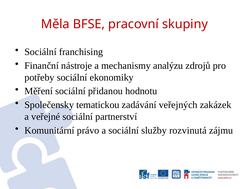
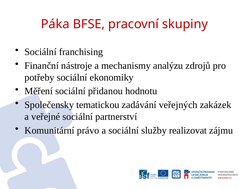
Měla: Měla -> Páka (55, 24)
rozvinutá: rozvinutá -> realizovat (188, 130)
